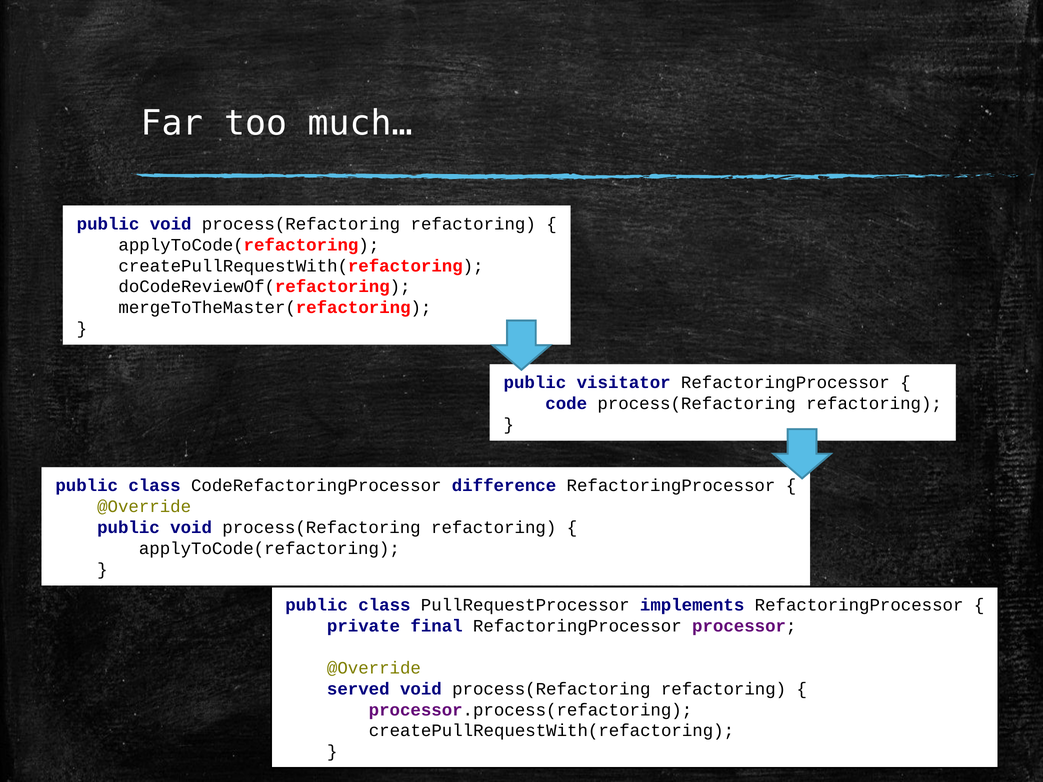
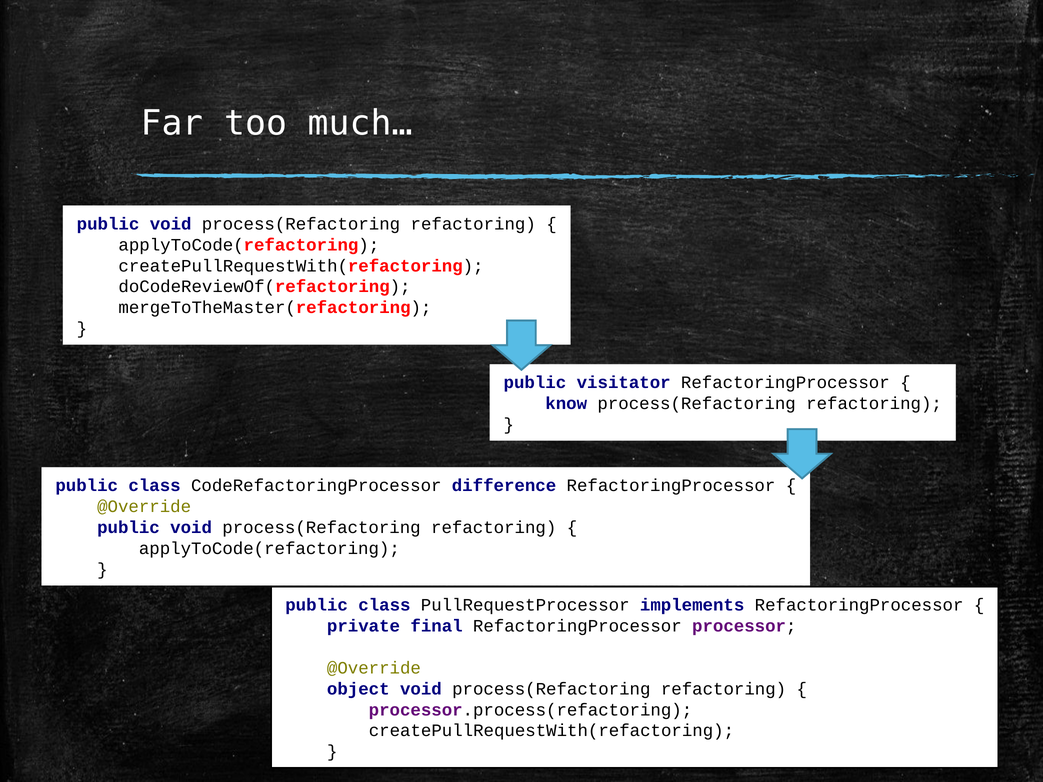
code: code -> know (566, 404)
served: served -> object (358, 689)
